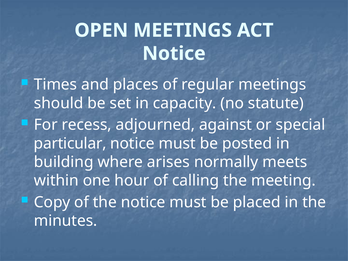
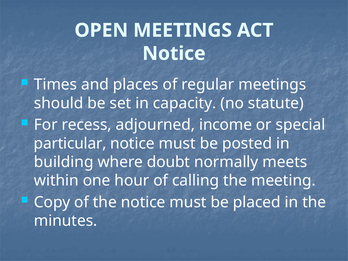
against: against -> income (226, 125)
arises: arises -> doubt (168, 162)
